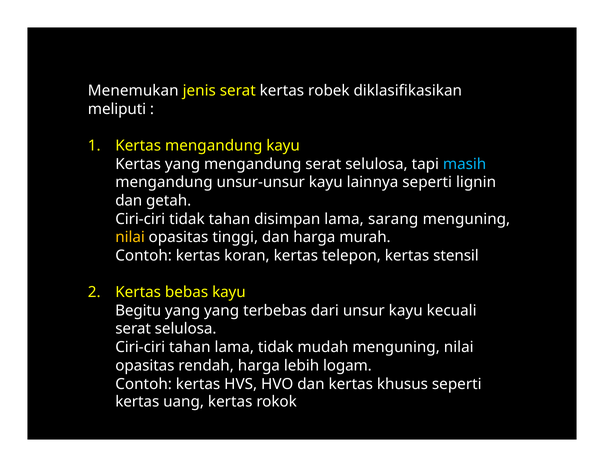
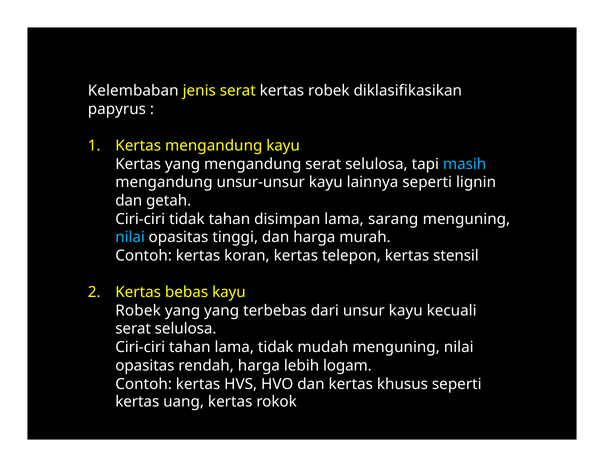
Menemukan: Menemukan -> Kelembaban (133, 91)
meliputi: meliputi -> papyrus (117, 109)
nilai colour: yellow -> light blue (130, 237)
Begitu: Begitu -> Robek (138, 310)
